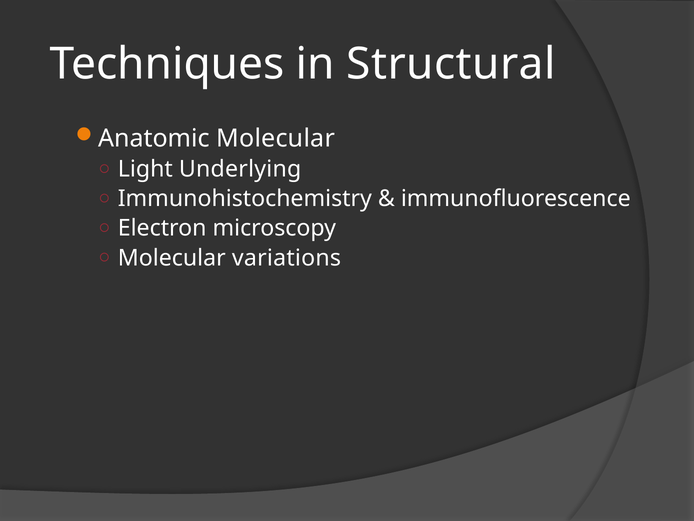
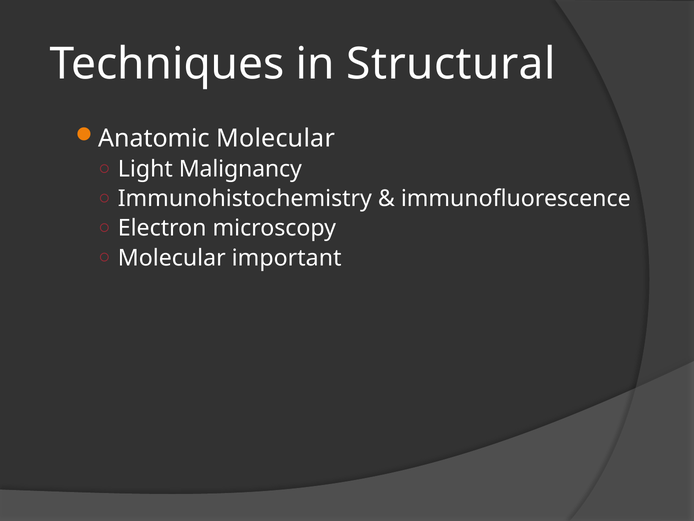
Underlying: Underlying -> Malignancy (240, 169)
variations: variations -> important (287, 258)
